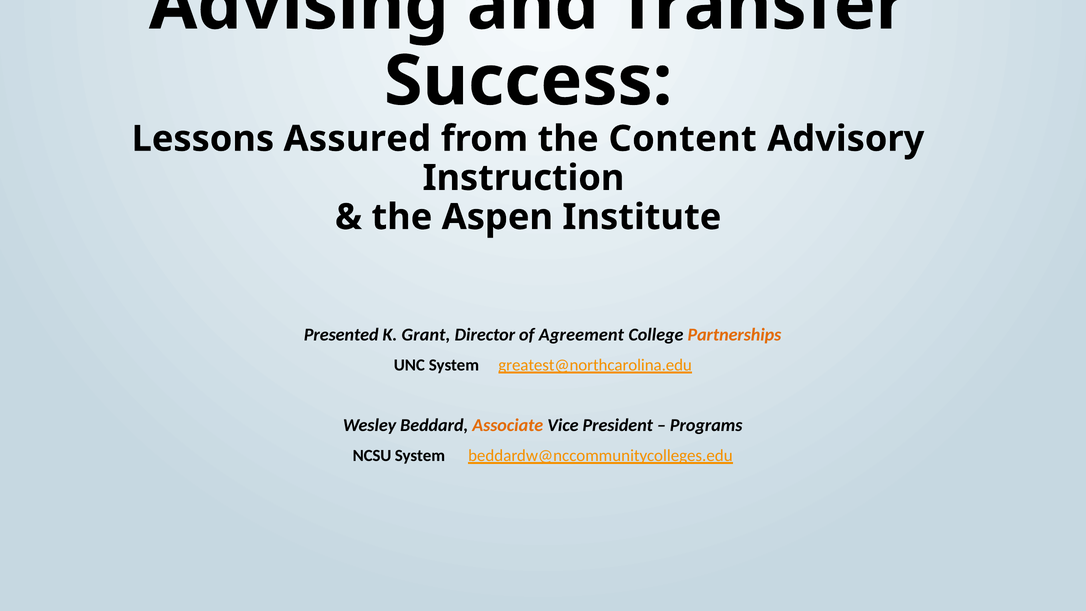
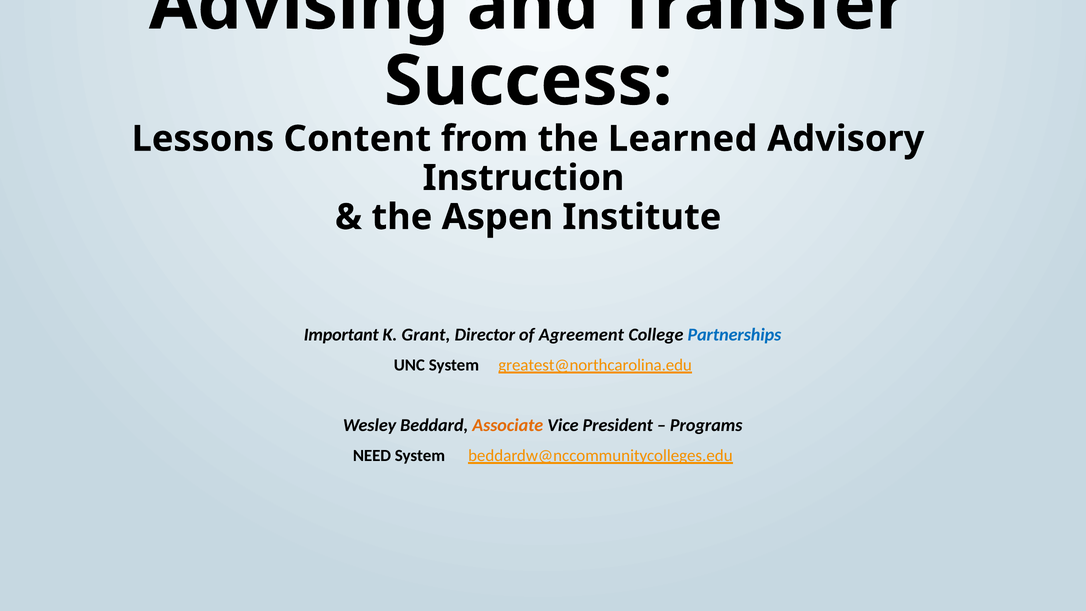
Assured: Assured -> Content (357, 139)
Content: Content -> Learned (683, 139)
Presented: Presented -> Important (341, 335)
Partnerships colour: orange -> blue (734, 335)
NCSU: NCSU -> NEED (372, 456)
